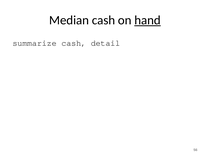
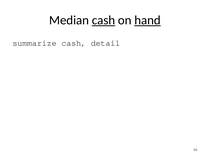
cash underline: none -> present (104, 20)
